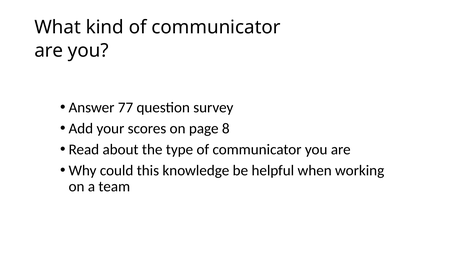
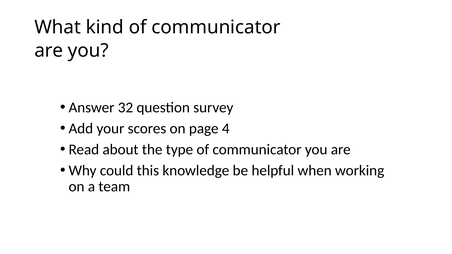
77: 77 -> 32 (125, 108)
8: 8 -> 4 (226, 129)
